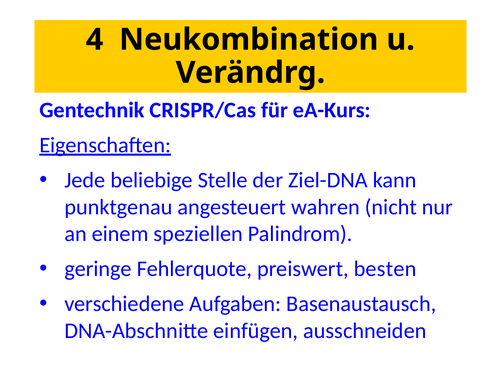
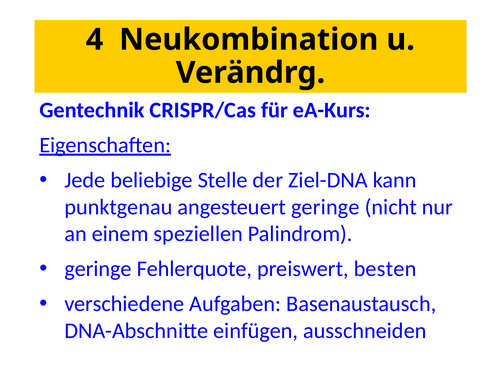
angesteuert wahren: wahren -> geringe (325, 207)
